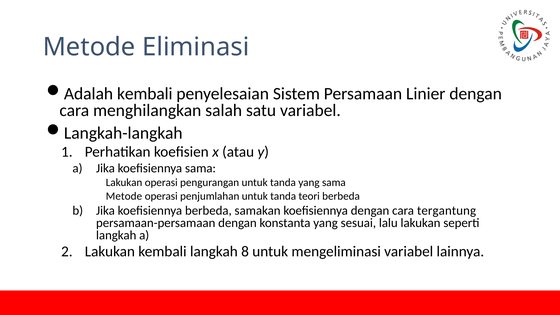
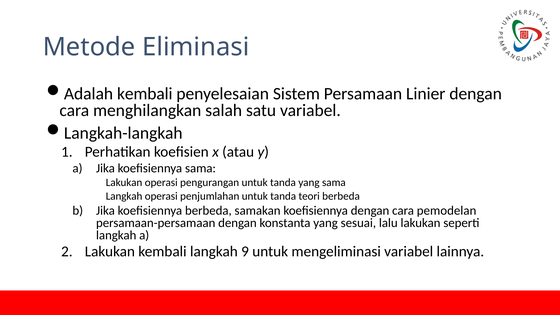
Metode: Metode -> Langkah (124, 196)
tergantung: tergantung -> pemodelan (447, 210)
8: 8 -> 9 (245, 251)
